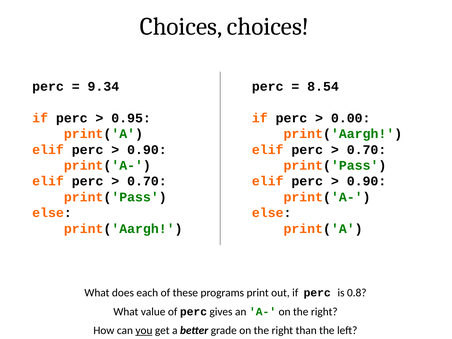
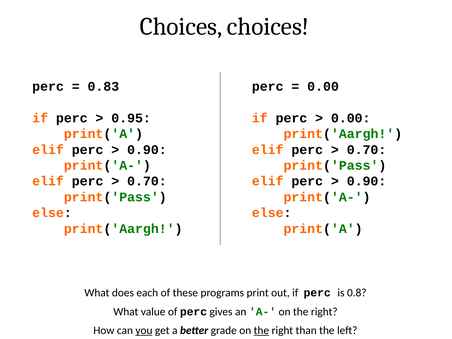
9.34: 9.34 -> 0.83 (103, 86)
8.54: 8.54 -> 0.00 (323, 86)
the underline: none -> present (261, 331)
